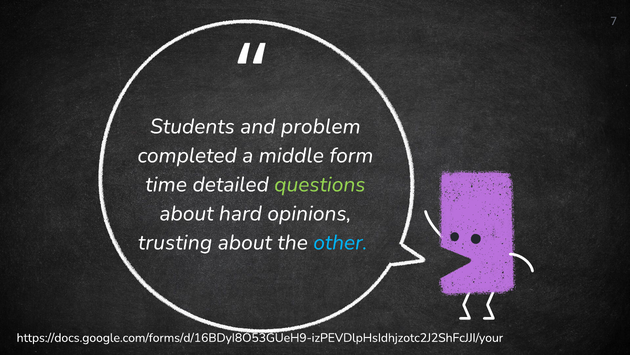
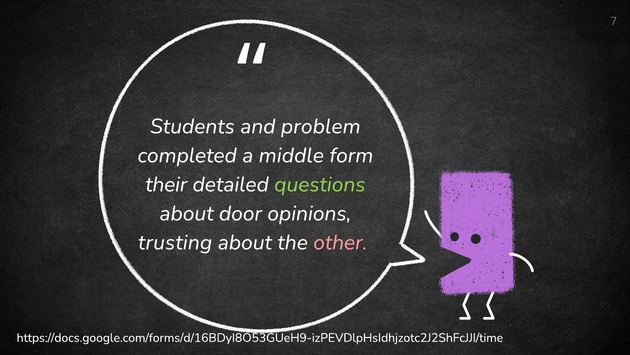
time: time -> their (166, 184)
hard: hard -> door (240, 213)
other colour: light blue -> pink (340, 242)
https://docs.google.com/forms/d/16BDyI8O53GUeH9-izPEVDlpHsIdhjzotc2J2ShFcJJI/your: https://docs.google.com/forms/d/16BDyI8O53GUeH9-izPEVDlpHsIdhjzotc2J2ShFcJJI/your -> https://docs.google.com/forms/d/16BDyI8O53GUeH9-izPEVDlpHsIdhjzotc2J2ShFcJJI/time (260, 337)
